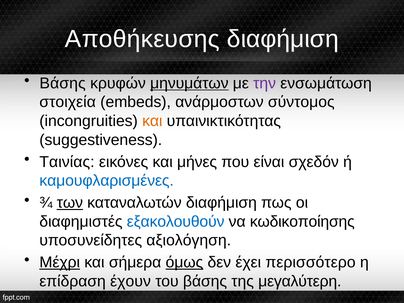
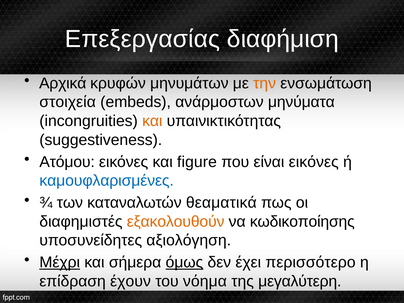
Αποθήκευσης: Αποθήκευσης -> Επεξεργασίας (142, 39)
Βάσης: Βάσης -> Αρχικά (63, 83)
μηνυμάτων underline: present -> none (189, 83)
την colour: purple -> orange (265, 83)
σύντομος: σύντομος -> μηνύματα (301, 102)
Ταινίας: Ταινίας -> Ατόμου (67, 162)
μήνες: μήνες -> figure (197, 162)
είναι σχεδόν: σχεδόν -> εικόνες (314, 162)
των underline: present -> none (70, 203)
καταναλωτών διαφήμιση: διαφήμιση -> θεαματικά (221, 203)
εξακολουθούν colour: blue -> orange (176, 222)
του βάσης: βάσης -> νόημα (205, 281)
